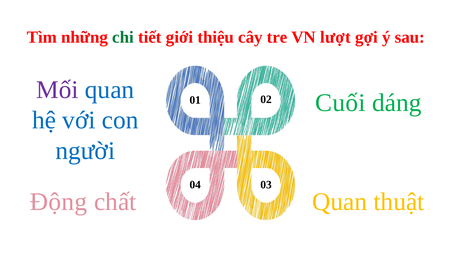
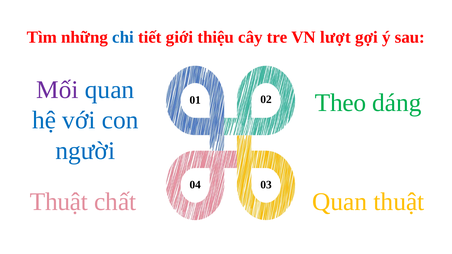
chi colour: green -> blue (123, 37)
Cuối: Cuối -> Theo (341, 103)
Động: Động -> Thuật (59, 202)
